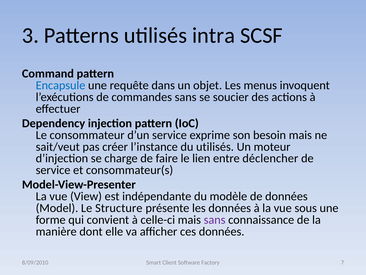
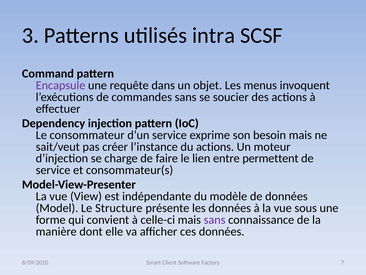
Encapsule colour: blue -> purple (61, 85)
du utilisés: utilisés -> actions (215, 146)
déclencher: déclencher -> permettent (270, 158)
